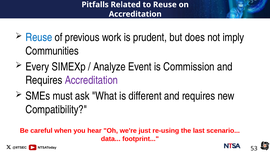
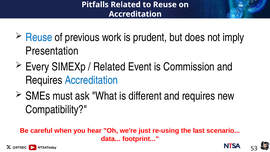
Communities: Communities -> Presentation (52, 51)
Analyze: Analyze -> Related (109, 67)
Accreditation colour: purple -> blue (91, 80)
